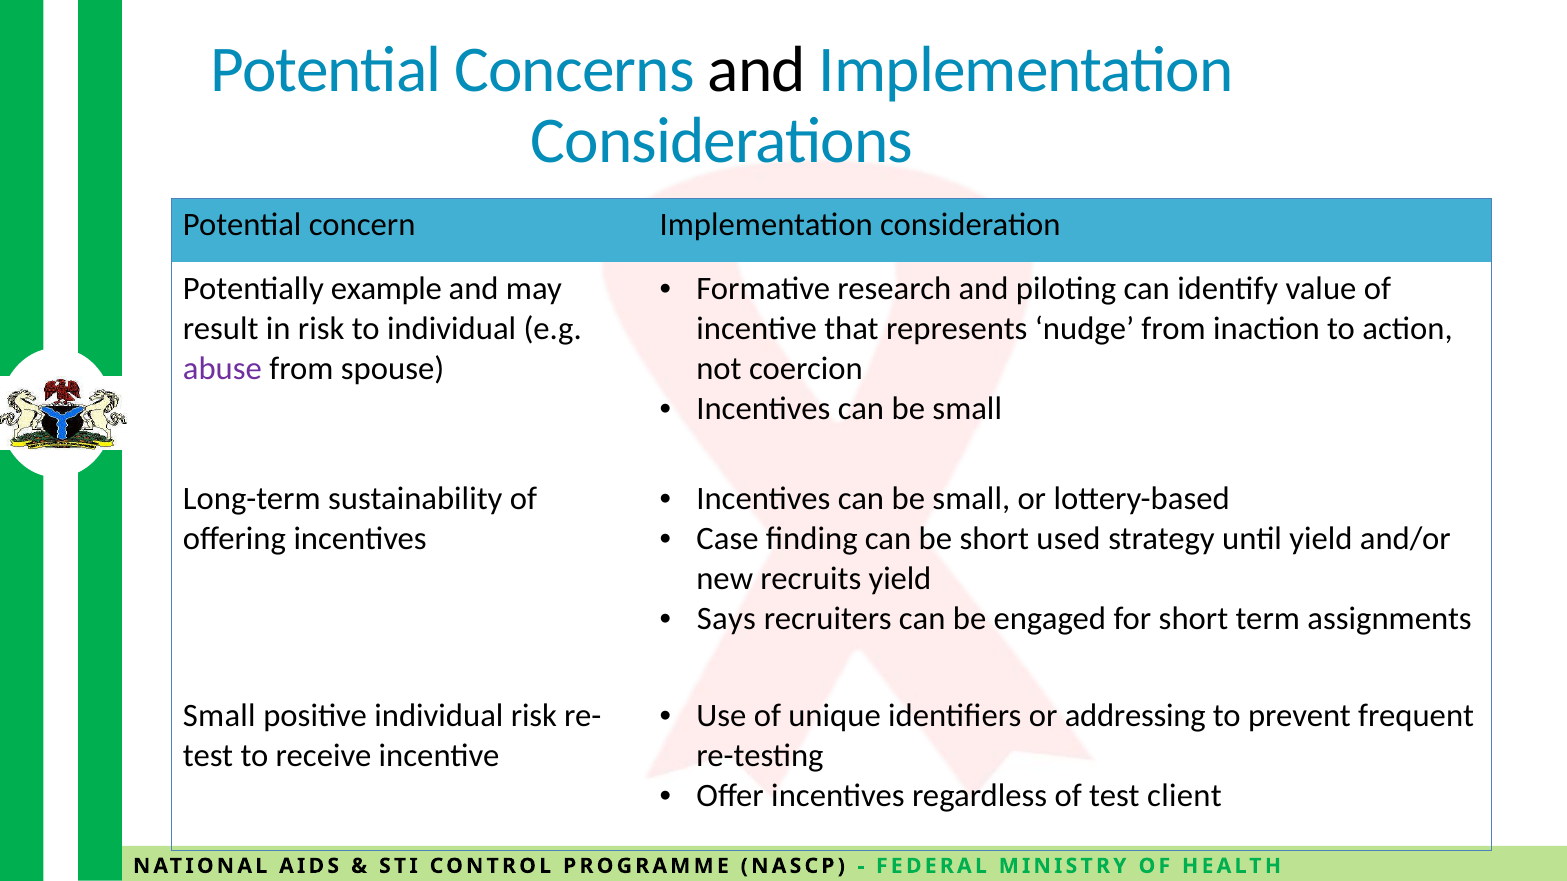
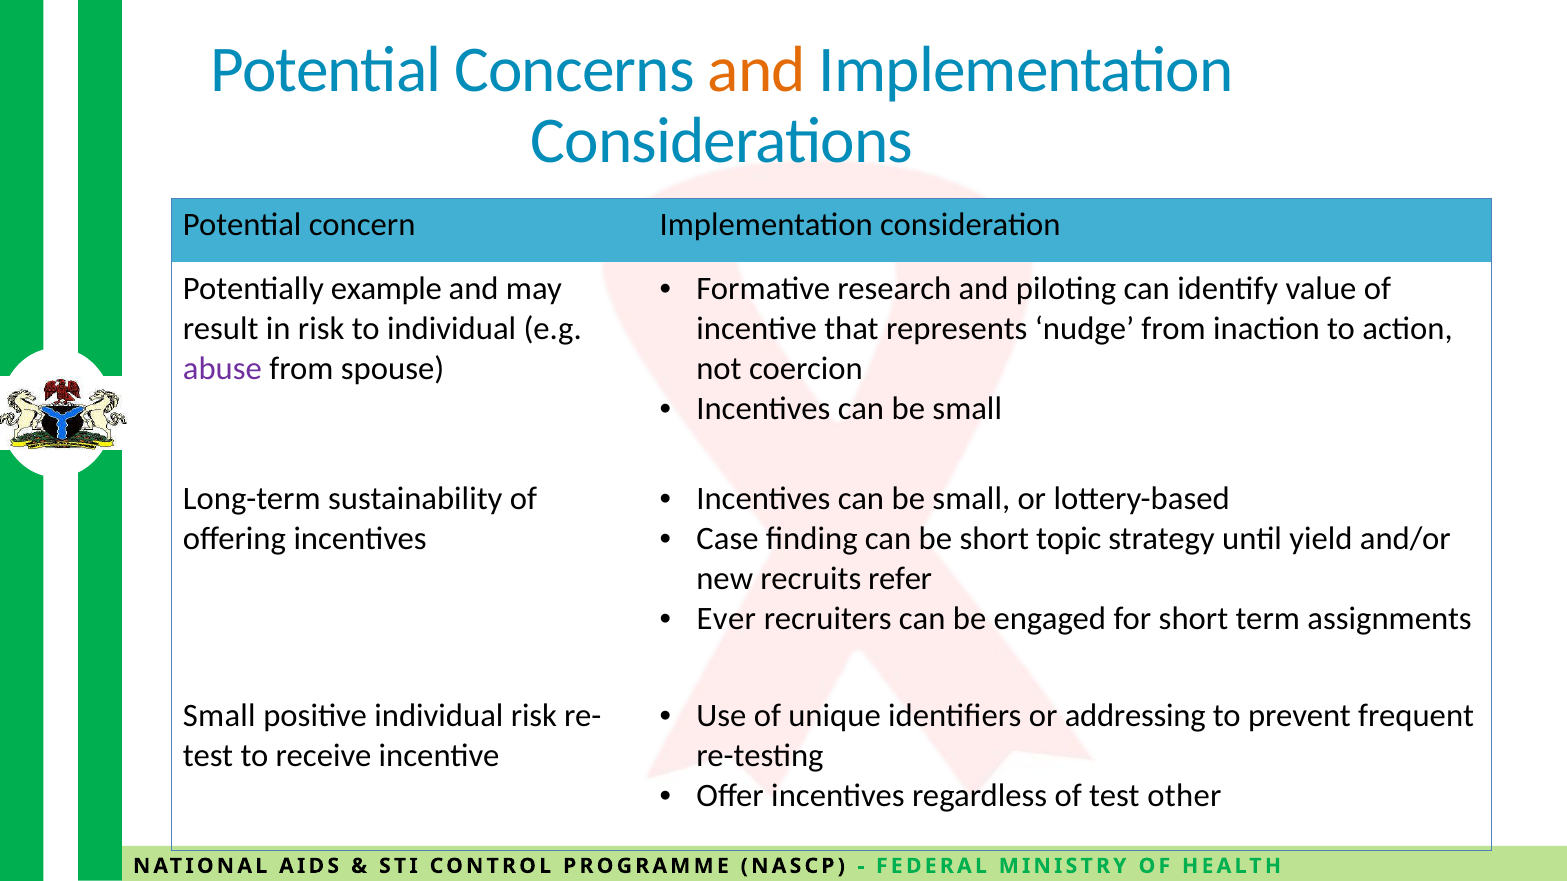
and colour: black -> orange (757, 70)
used: used -> topic (1069, 539)
recruits yield: yield -> refer (900, 579)
Says: Says -> Ever (726, 619)
client: client -> other (1185, 796)
